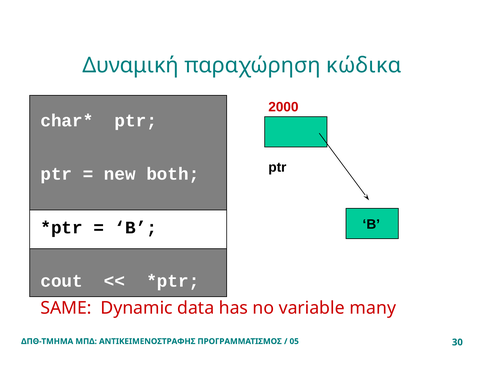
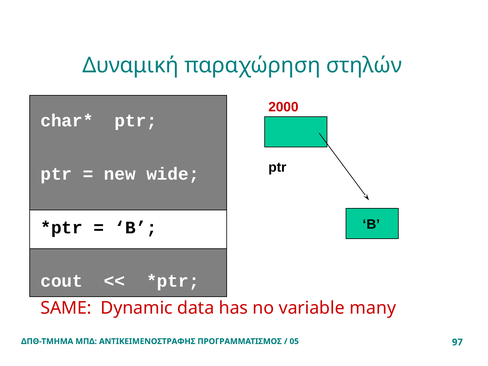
κώδικα: κώδικα -> στηλών (364, 65)
both: both -> wide (173, 174)
30: 30 -> 97 (457, 342)
